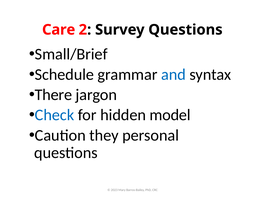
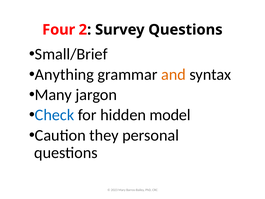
Care: Care -> Four (59, 30)
Schedule: Schedule -> Anything (64, 74)
and colour: blue -> orange (174, 74)
There: There -> Many (53, 95)
